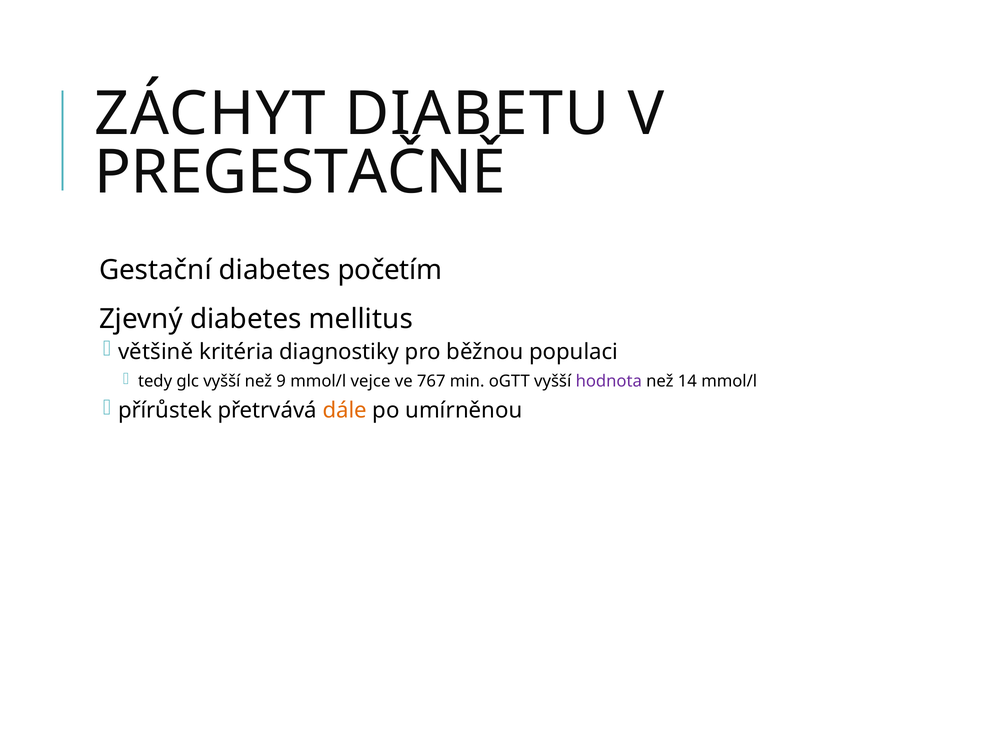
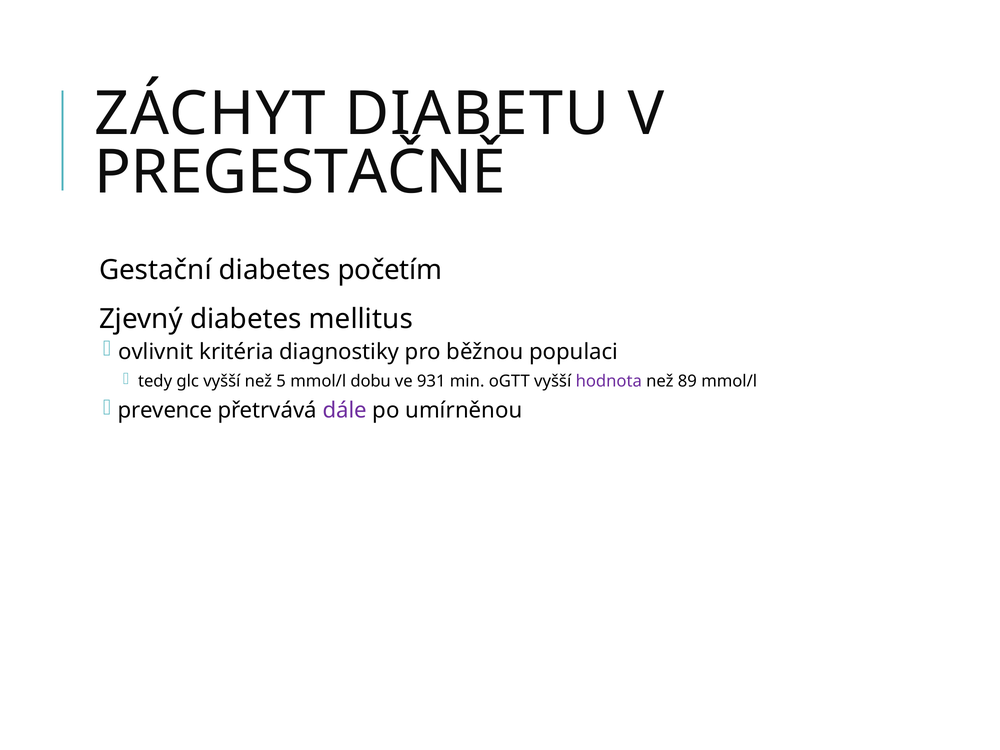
většině: většině -> ovlivnit (156, 352)
9: 9 -> 5 (281, 381)
vejce: vejce -> dobu (371, 381)
767: 767 -> 931 (431, 381)
14: 14 -> 89 (687, 381)
přírůstek: přírůstek -> prevence (165, 411)
dále colour: orange -> purple (345, 411)
